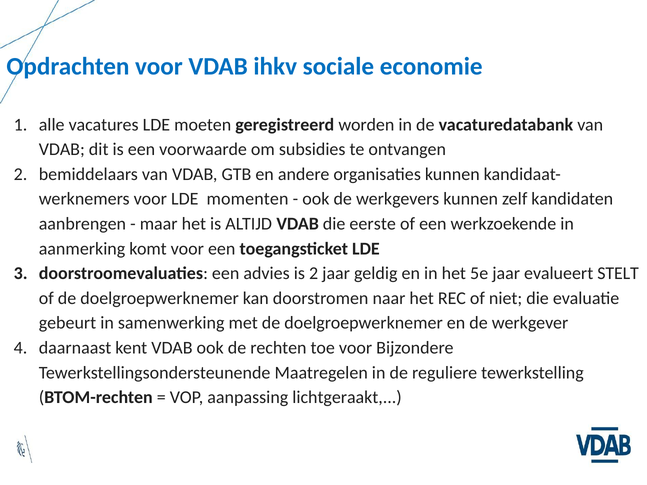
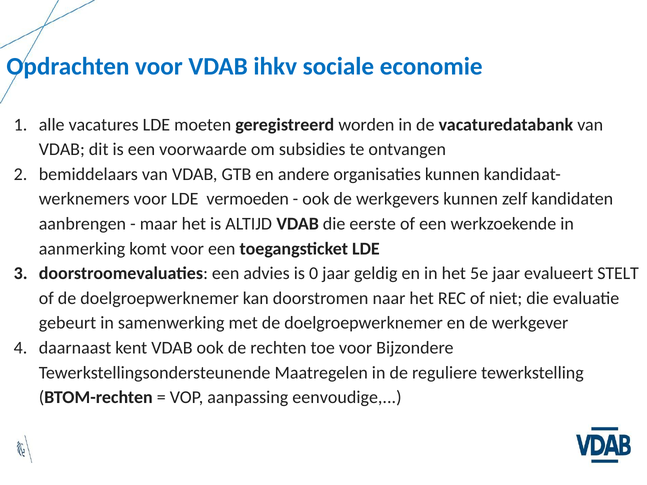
momenten: momenten -> vermoeden (248, 199)
is 2: 2 -> 0 (314, 274)
lichtgeraakt: lichtgeraakt -> eenvoudige (347, 398)
